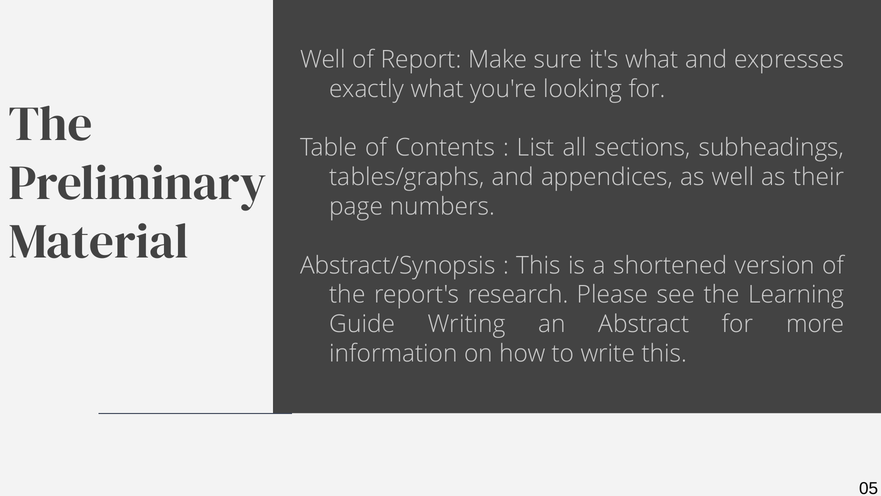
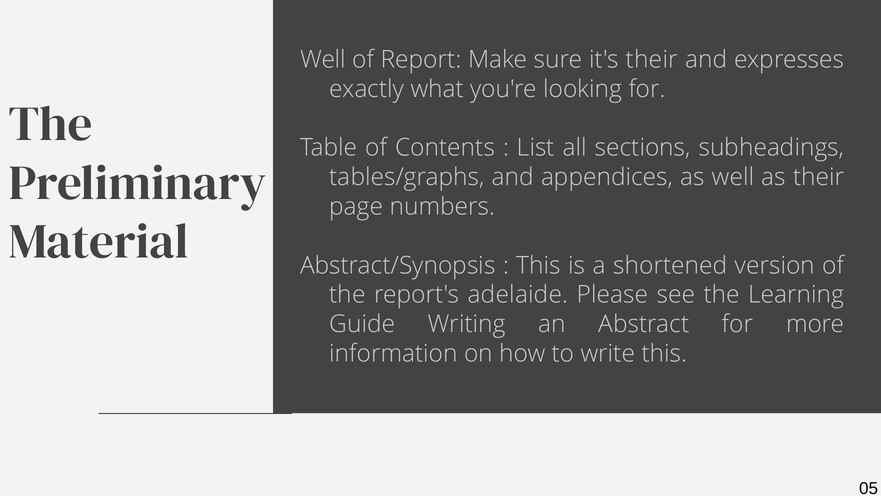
it's what: what -> their (652, 60)
research: research -> adelaide (518, 295)
